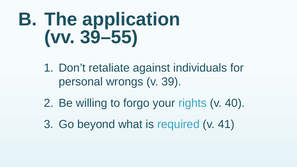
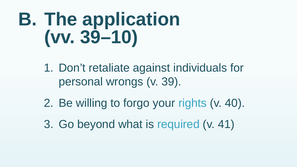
39–55: 39–55 -> 39–10 (109, 37)
